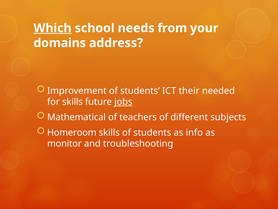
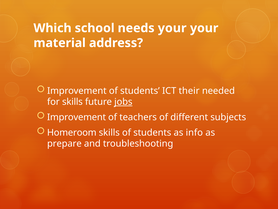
Which underline: present -> none (53, 28)
needs from: from -> your (172, 28)
domains: domains -> material (60, 43)
Mathematical: Mathematical -> Improvement (76, 117)
monitor: monitor -> prepare (64, 143)
